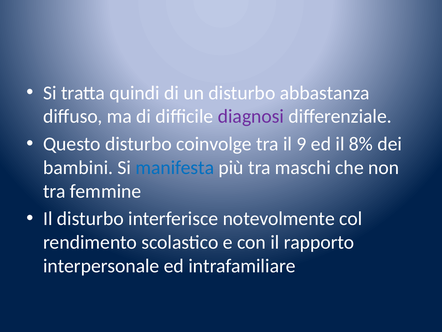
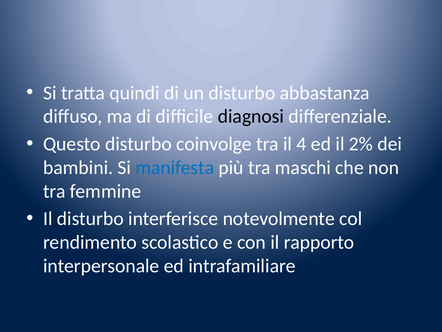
diagnosi colour: purple -> black (251, 116)
9: 9 -> 4 (302, 144)
8%: 8% -> 2% (361, 144)
